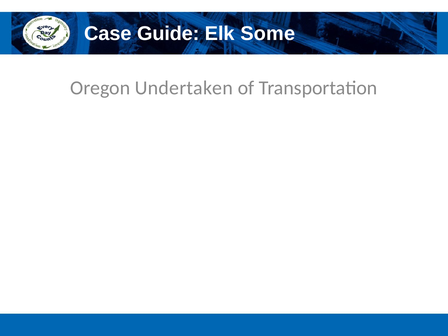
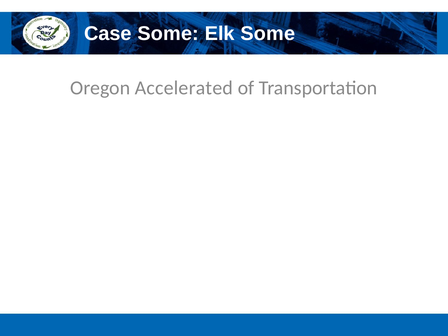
Case Guide: Guide -> Some (168, 34)
Undertaken: Undertaken -> Accelerated (184, 88)
